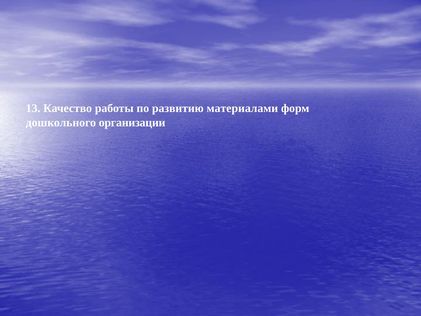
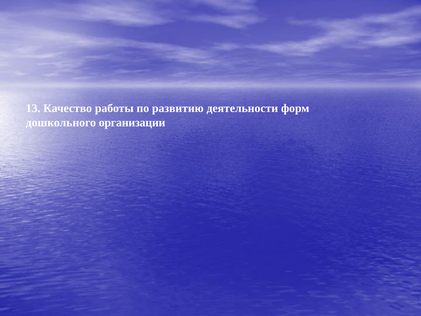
материалами: материалами -> деятельности (242, 108)
